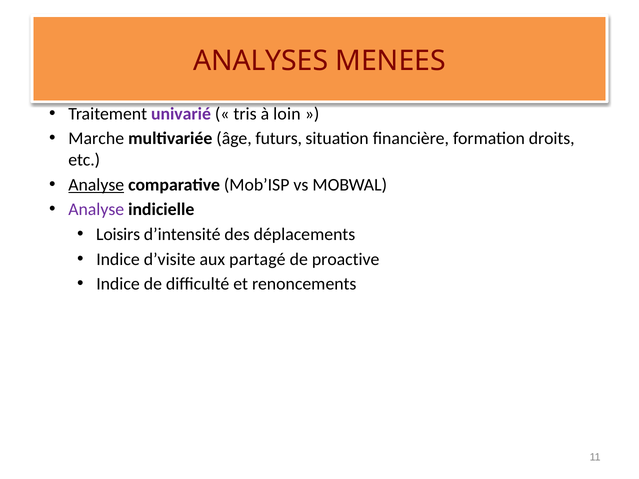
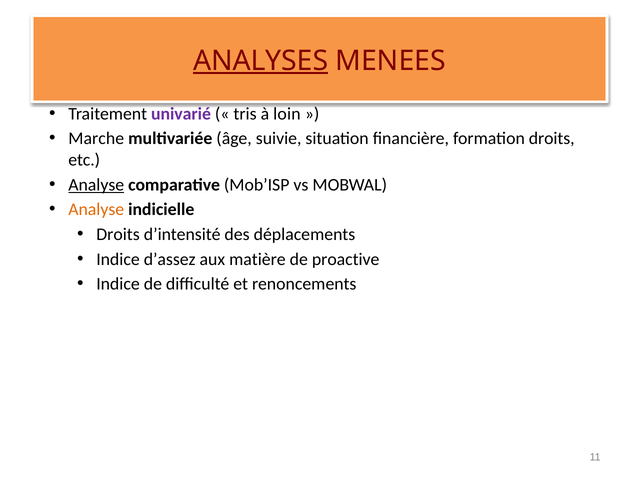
ANALYSES underline: none -> present (261, 61)
futurs: futurs -> suivie (279, 139)
Analyse colour: purple -> orange (96, 210)
Loisirs: Loisirs -> Droits (118, 235)
d’visite: d’visite -> d’assez (170, 259)
partagé: partagé -> matière (257, 259)
